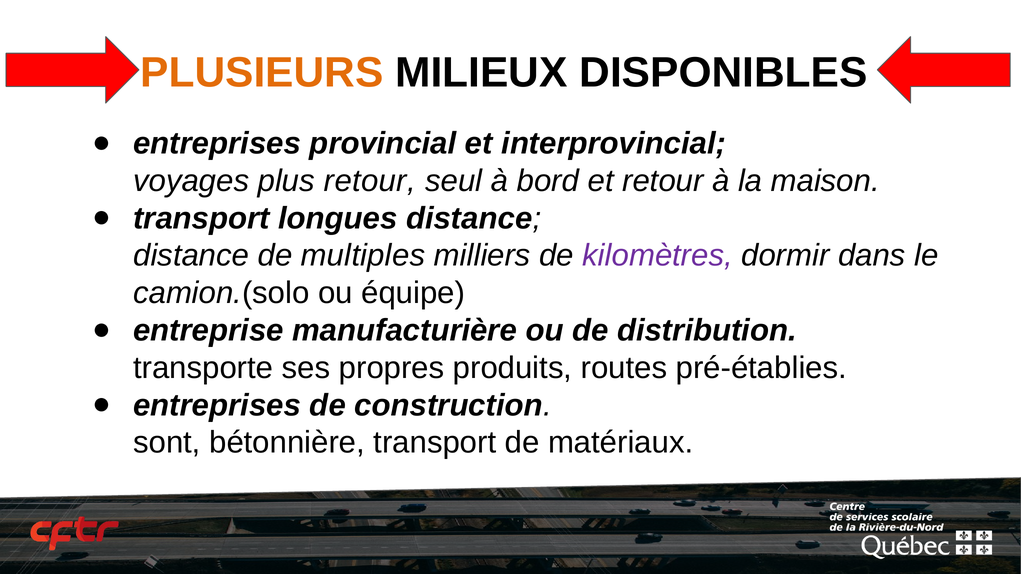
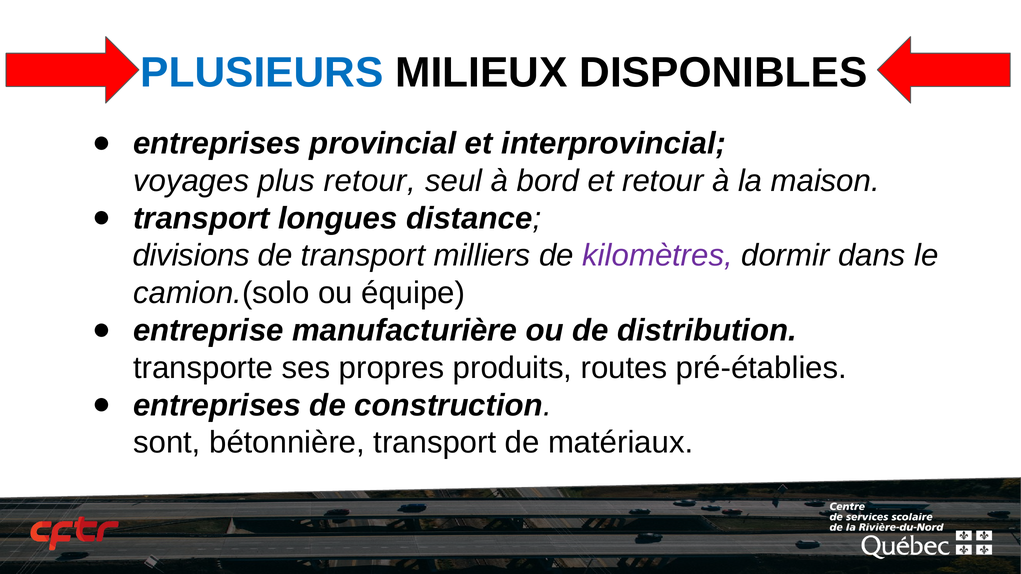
PLUSIEURS colour: orange -> blue (262, 73)
distance: distance -> divisions (191, 256)
de multiples: multiples -> transport (363, 256)
